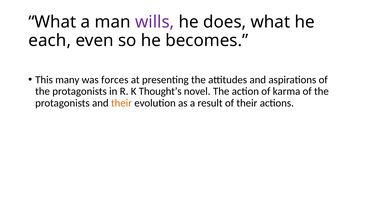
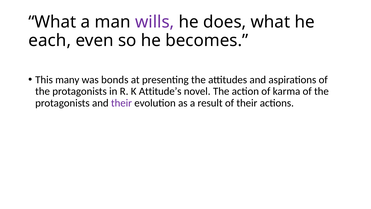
forces: forces -> bonds (115, 80)
Thought’s: Thought’s -> Attitude’s (160, 91)
their colour: orange -> purple (121, 103)
